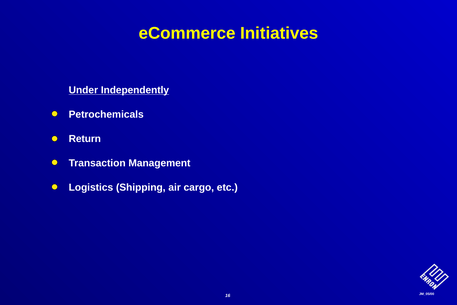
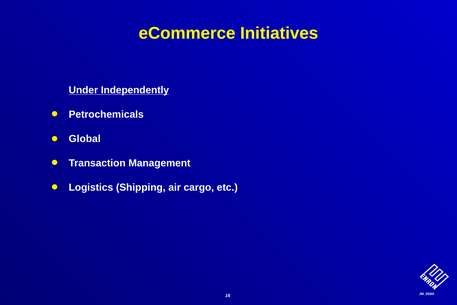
Return: Return -> Global (85, 139)
